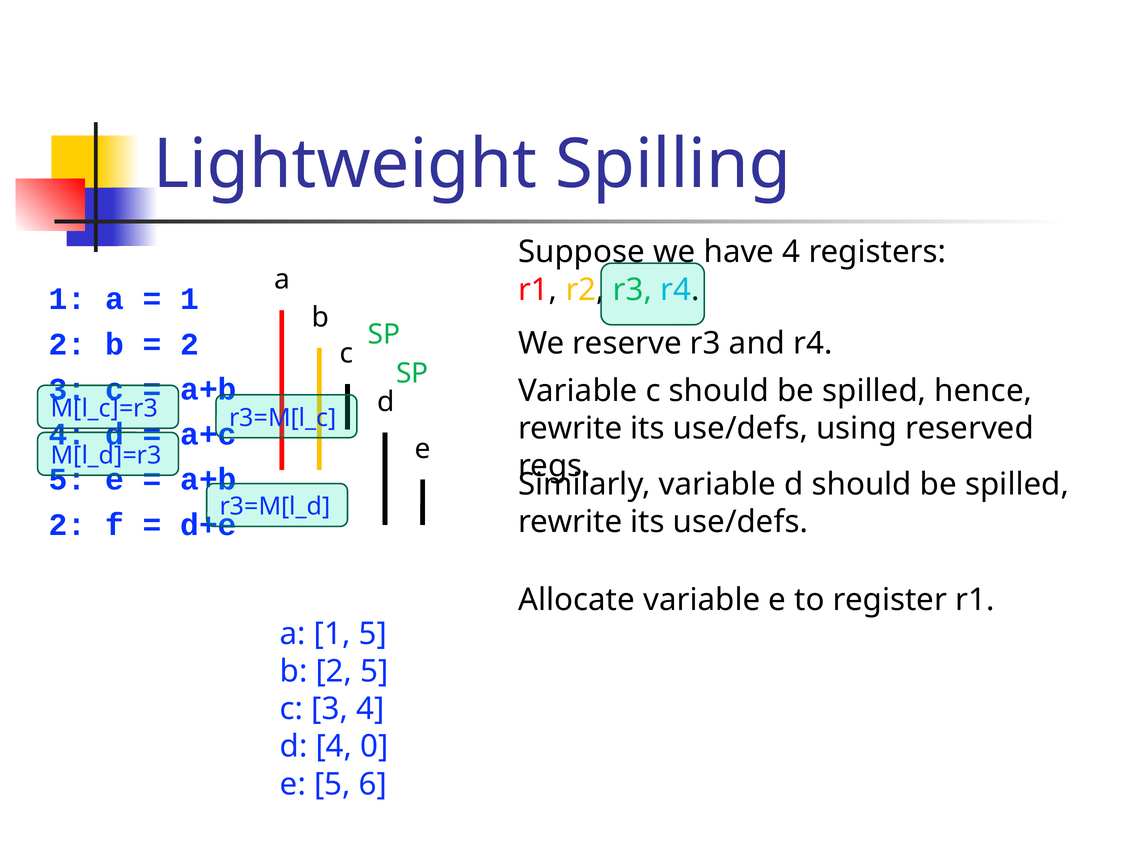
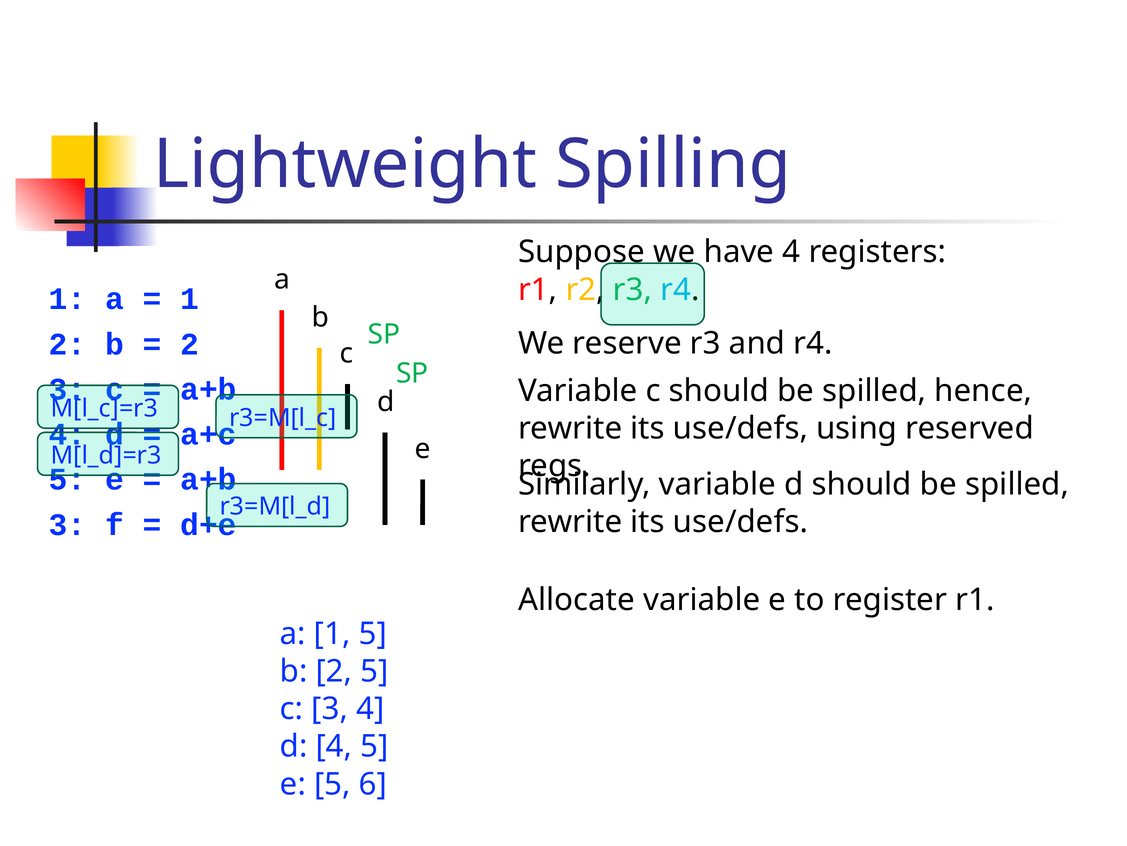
2: 2 -> 3 (67, 524)
4 0: 0 -> 5 (375, 746)
